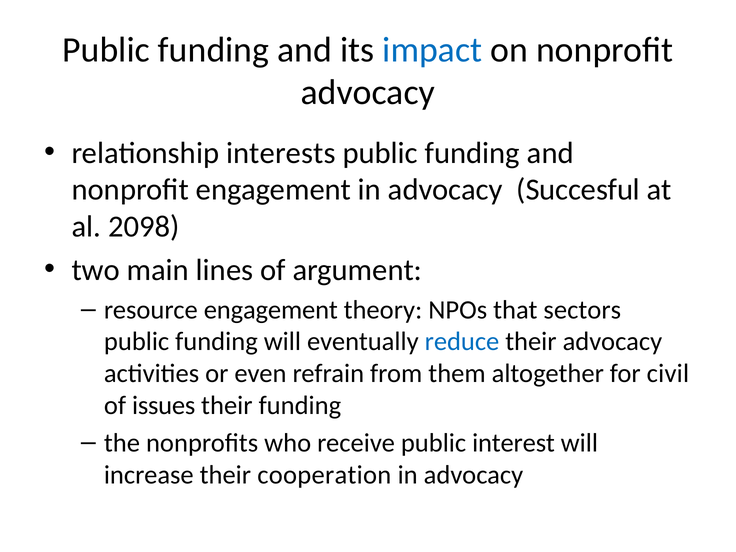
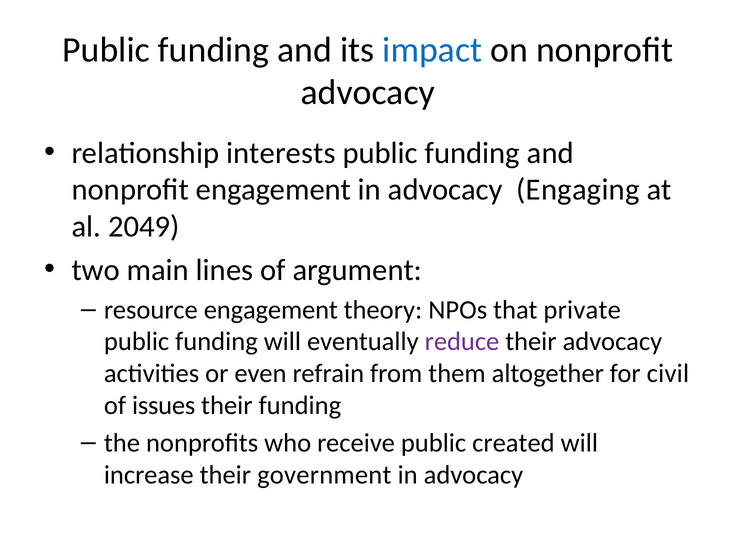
Succesful: Succesful -> Engaging (578, 190)
2098: 2098 -> 2049 (144, 227)
sectors: sectors -> private (582, 310)
reduce colour: blue -> purple (462, 342)
interest: interest -> created (513, 443)
cooperation: cooperation -> government (324, 475)
